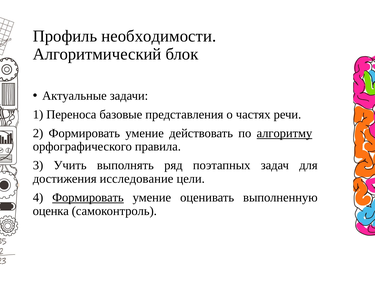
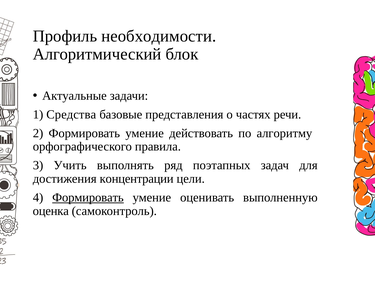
Переноса: Переноса -> Средства (71, 115)
алгоритму underline: present -> none (284, 133)
исследование: исследование -> концентрации (137, 179)
